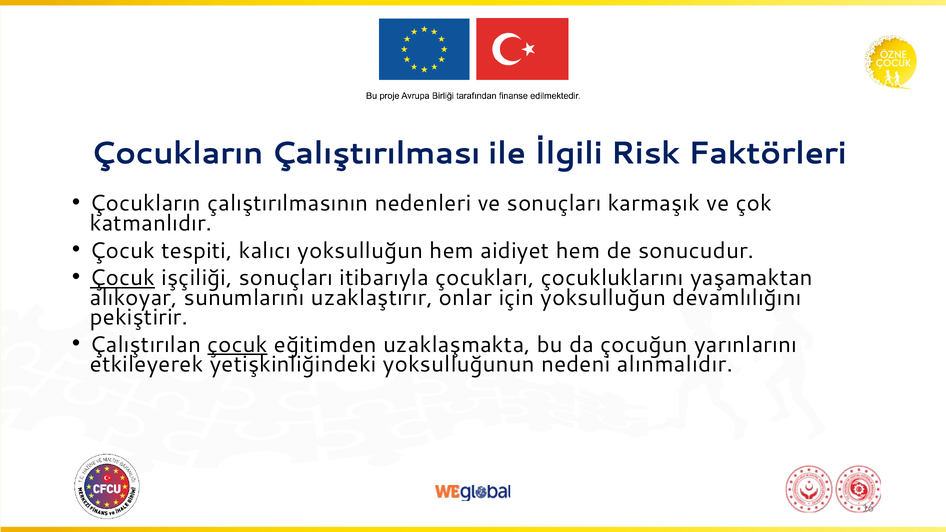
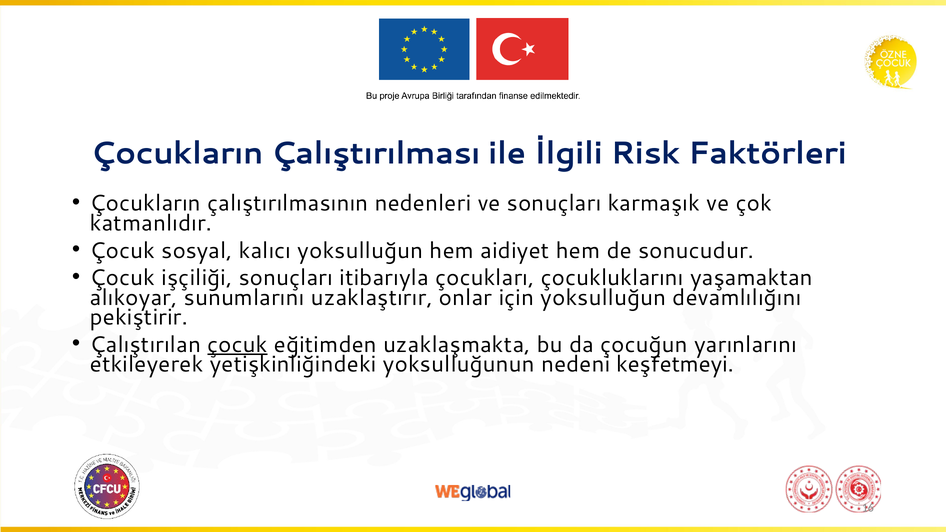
tespiti: tespiti -> sosyal (197, 251)
Çocuk underline: present -> none (123, 278)
alınmalıdır: alınmalıdır -> keşfetmeyi (675, 364)
